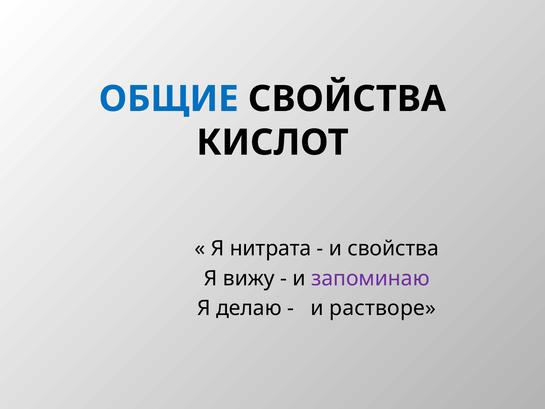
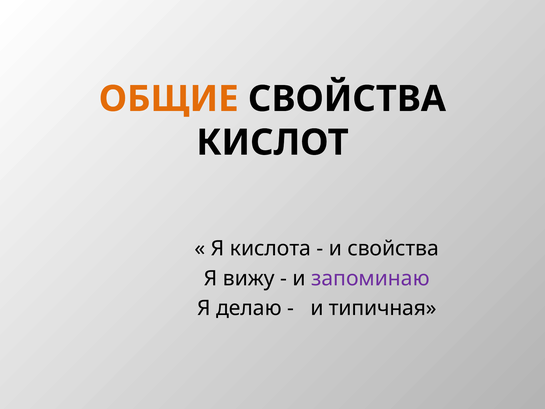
ОБЩИЕ colour: blue -> orange (169, 99)
нитрата: нитрата -> кислота (270, 249)
растворе: растворе -> типичная (383, 308)
